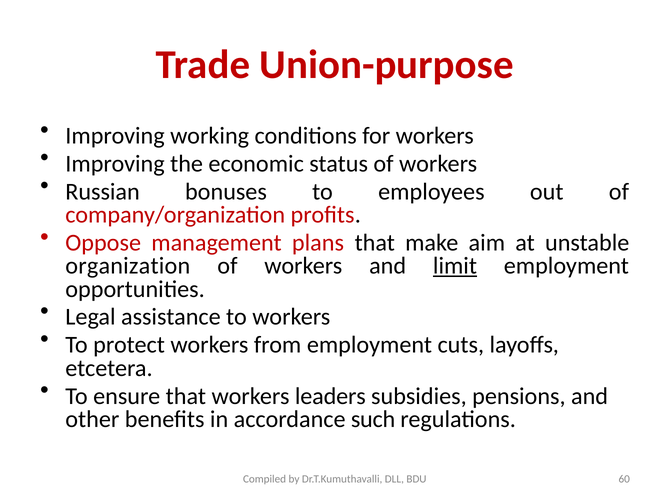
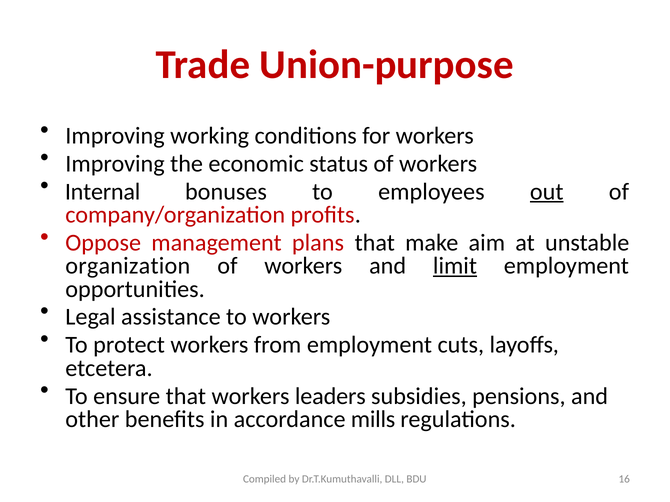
Russian: Russian -> Internal (103, 192)
out underline: none -> present (547, 192)
such: such -> mills (373, 420)
60: 60 -> 16 (624, 480)
